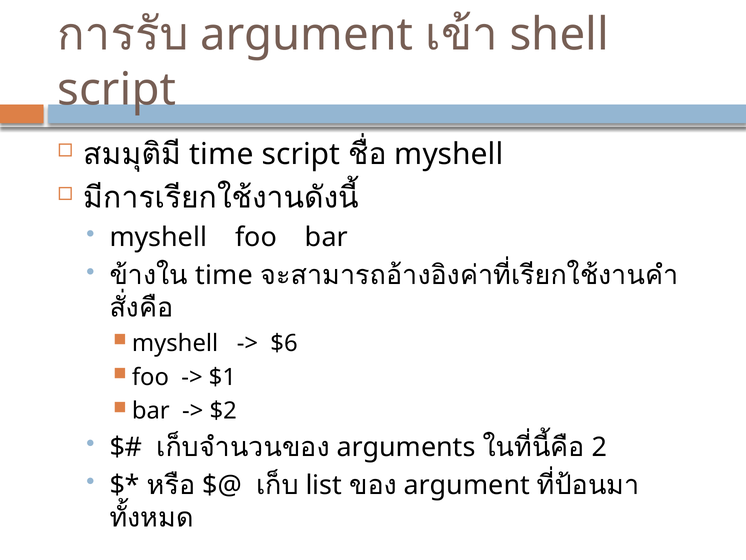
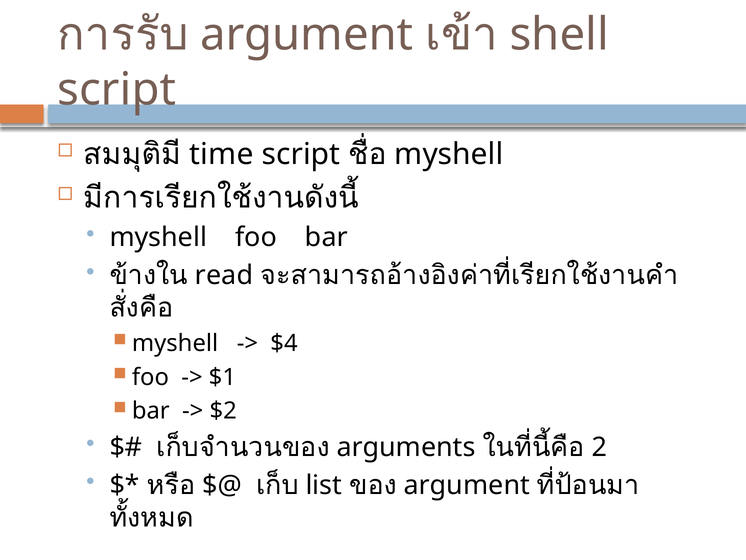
time: time -> read (224, 275)
$6: $6 -> $4 (284, 343)
